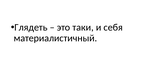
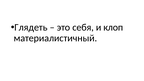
таки: таки -> себя (83, 27)
себя: себя -> клоп (113, 27)
